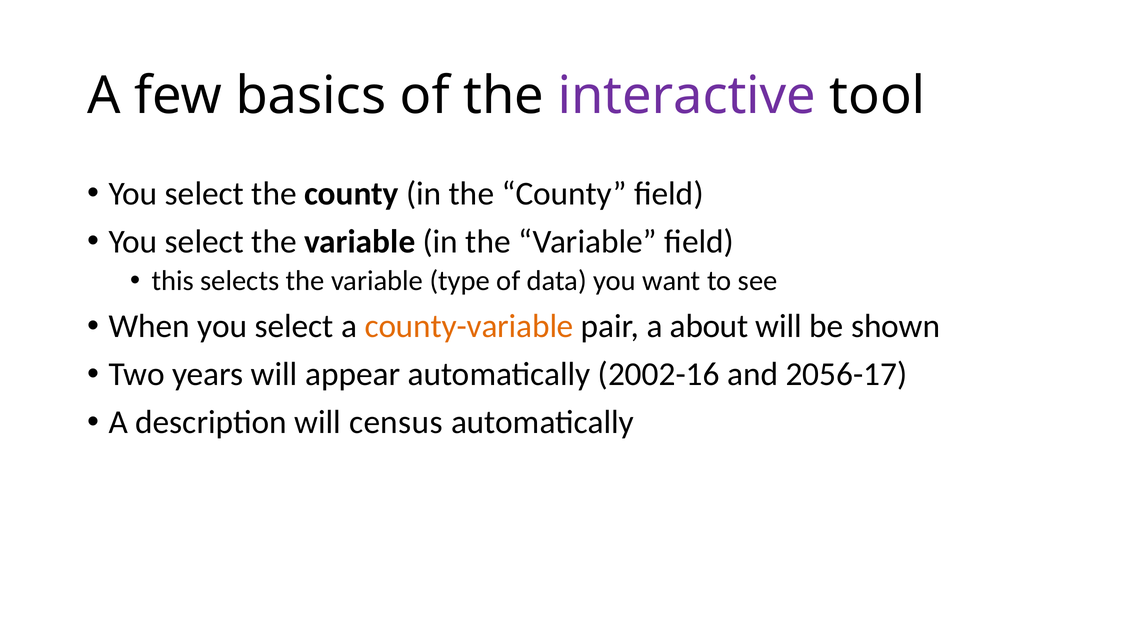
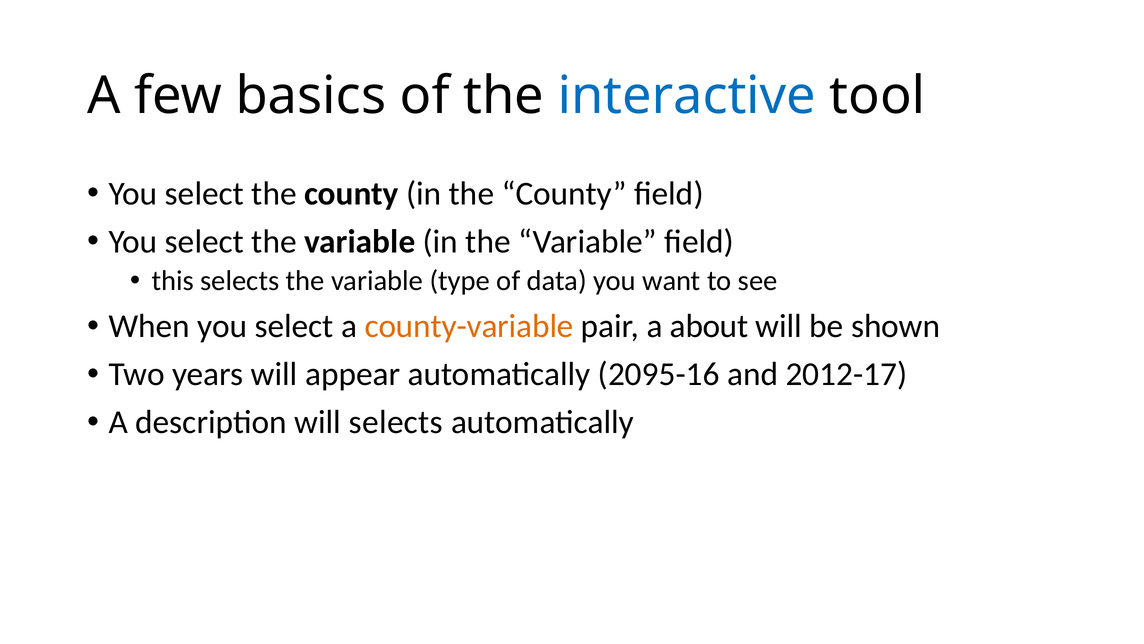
interactive colour: purple -> blue (687, 96)
2002-16: 2002-16 -> 2095-16 (659, 374)
2056-17: 2056-17 -> 2012-17 (846, 374)
will census: census -> selects (396, 422)
